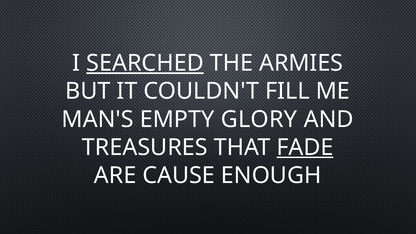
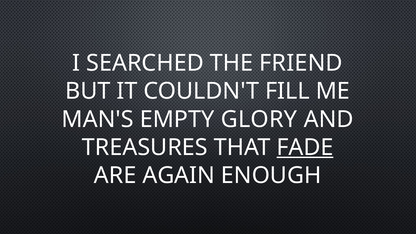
SEARCHED underline: present -> none (145, 63)
ARMIES: ARMIES -> FRIEND (301, 63)
CAUSE: CAUSE -> AGAIN (179, 175)
